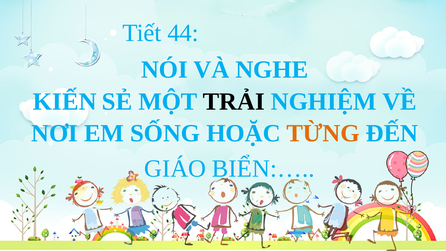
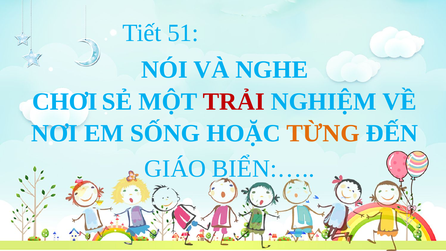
44: 44 -> 51 (183, 33)
KIẾN: KIẾN -> CHƠI (65, 101)
TRẢI colour: black -> red (234, 101)
